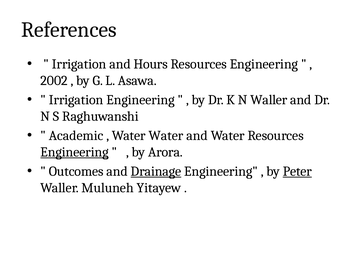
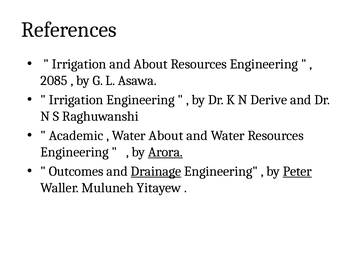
and Hours: Hours -> About (151, 64)
2002: 2002 -> 2085 (54, 81)
N Waller: Waller -> Derive (269, 100)
Water Water: Water -> About (166, 136)
Engineering underline: present -> none (75, 152)
Arora underline: none -> present (165, 152)
